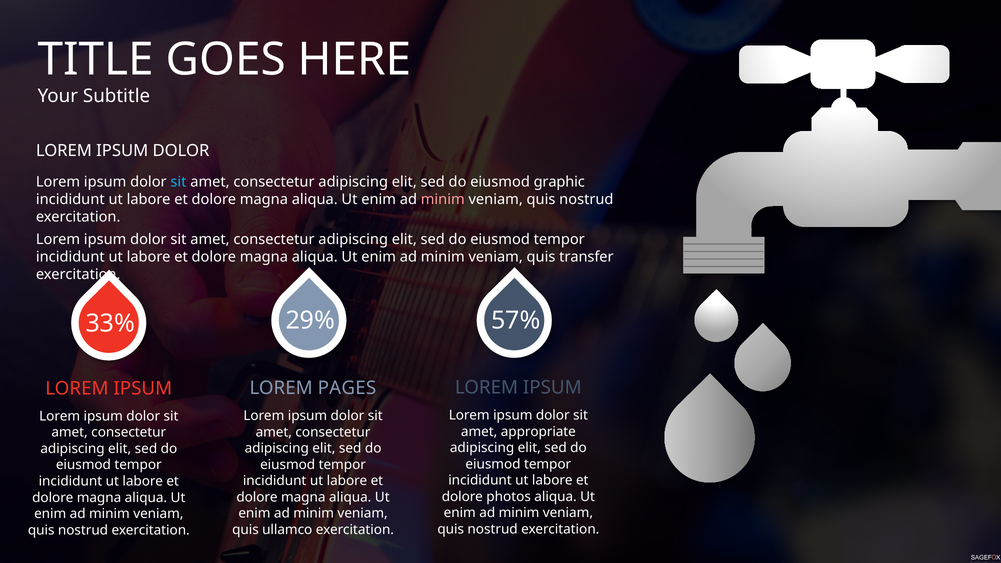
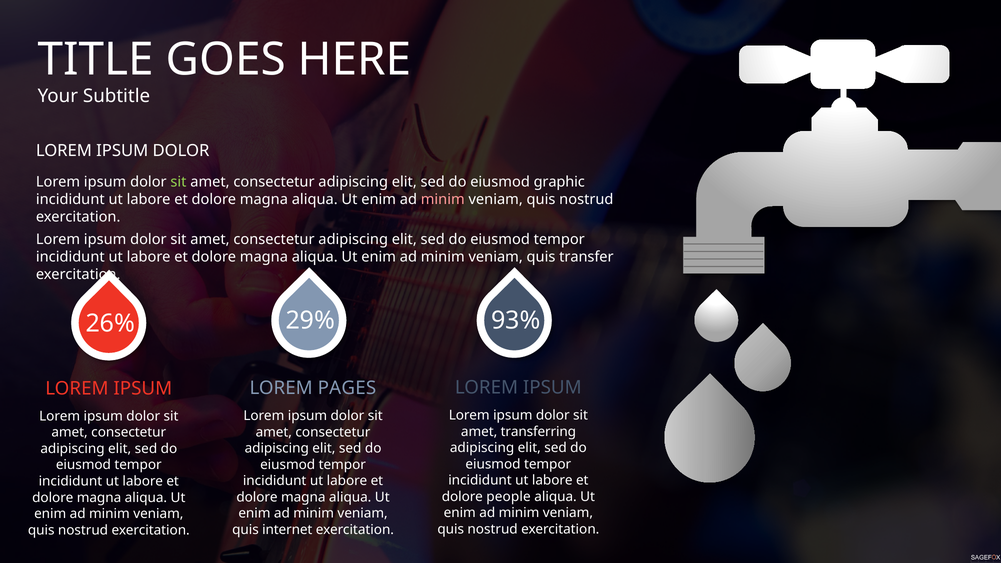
sit colour: light blue -> light green (178, 182)
33%: 33% -> 26% (110, 323)
57%: 57% -> 93% (516, 321)
appropriate: appropriate -> transferring (538, 432)
photos: photos -> people (509, 497)
ullamco: ullamco -> internet (287, 530)
